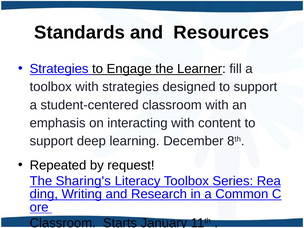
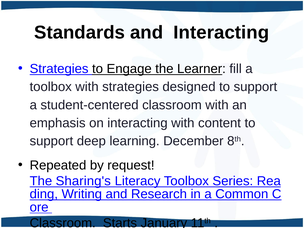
and Resources: Resources -> Interacting (221, 32)
